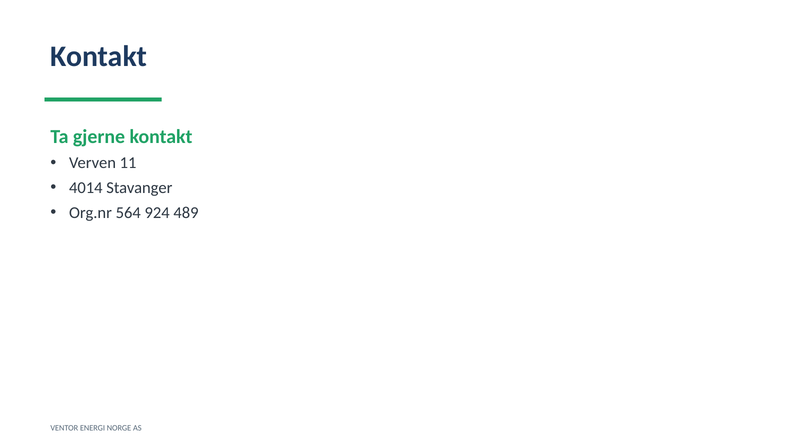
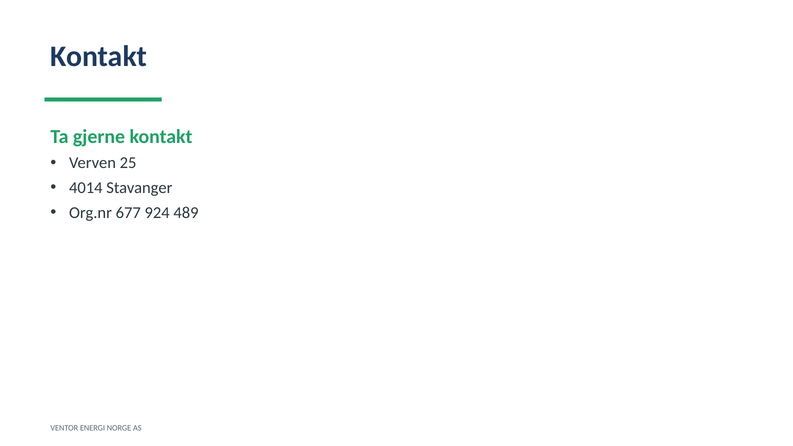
11: 11 -> 25 (128, 163)
564: 564 -> 677 (128, 213)
